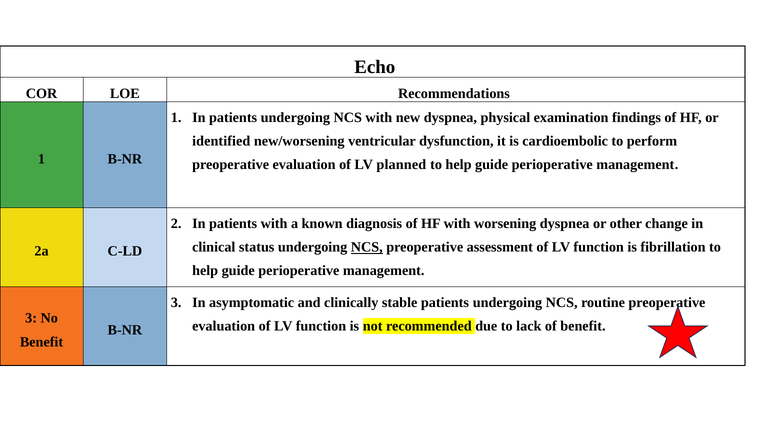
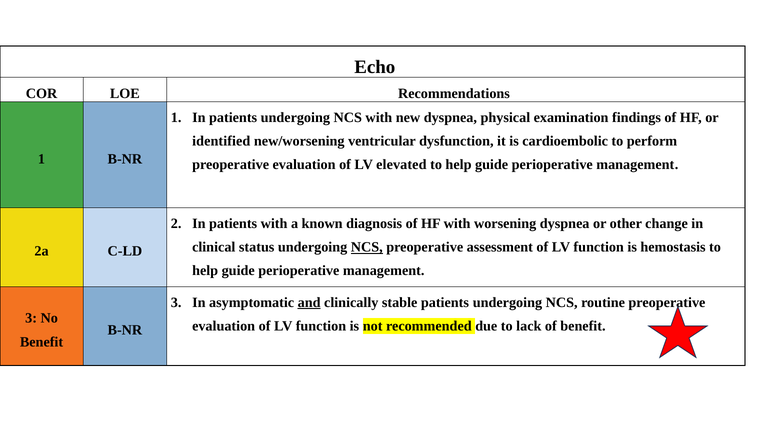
planned: planned -> elevated (401, 165)
fibrillation: fibrillation -> hemostasis (673, 247)
and underline: none -> present (309, 302)
